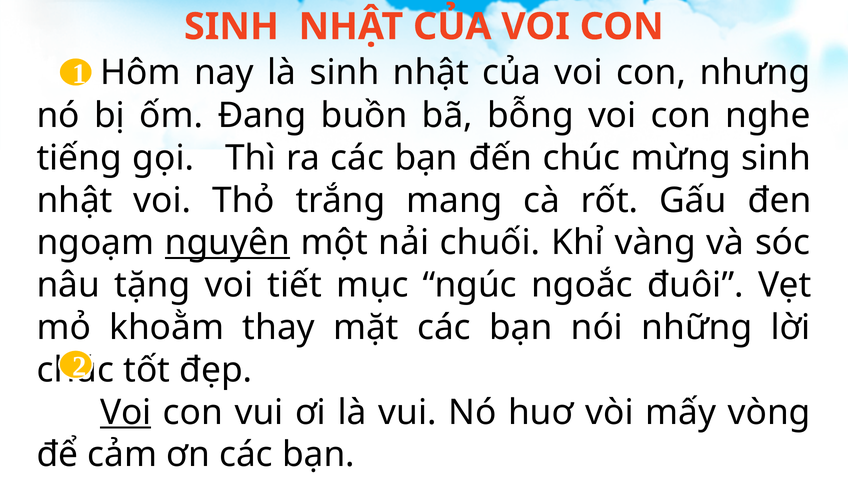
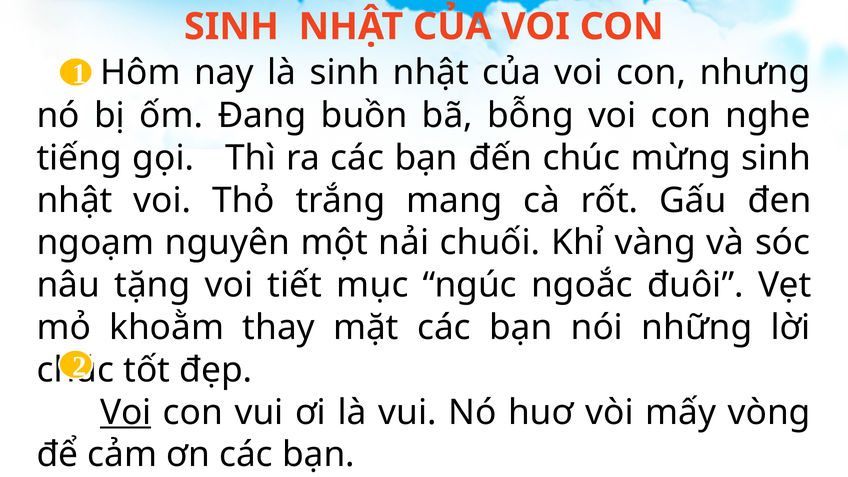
nguyên underline: present -> none (227, 243)
